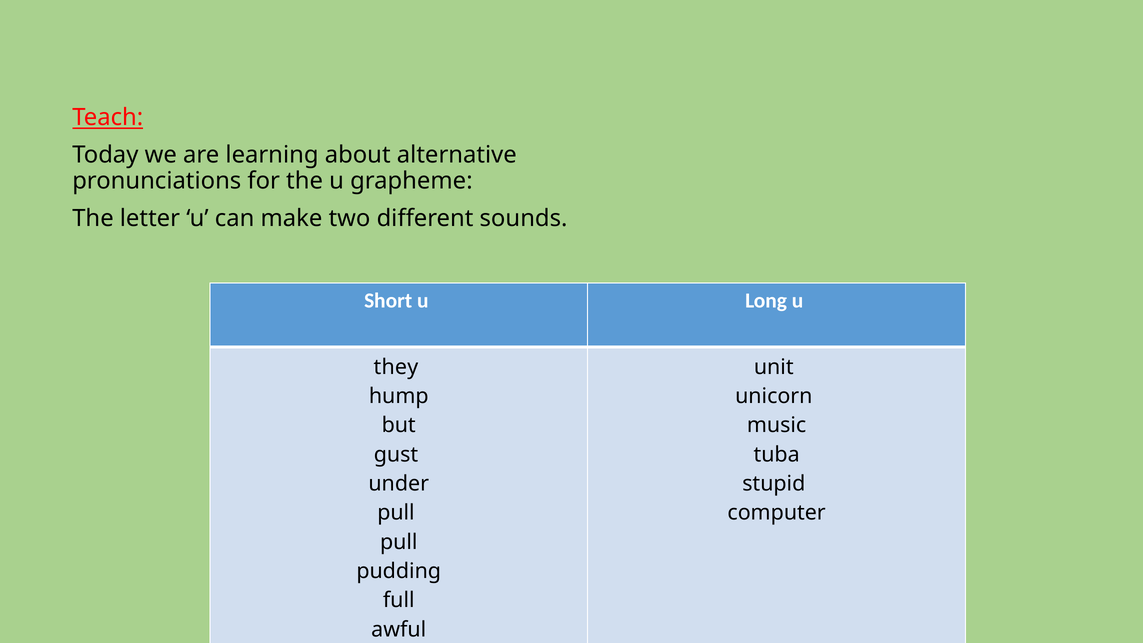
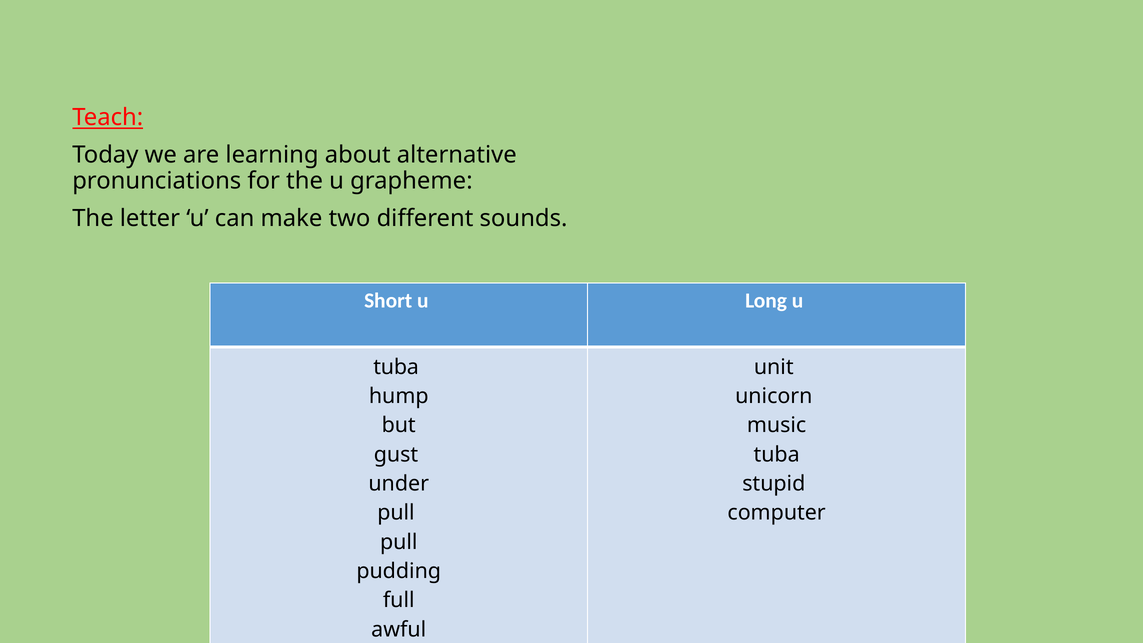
they: they -> tuba (396, 367)
